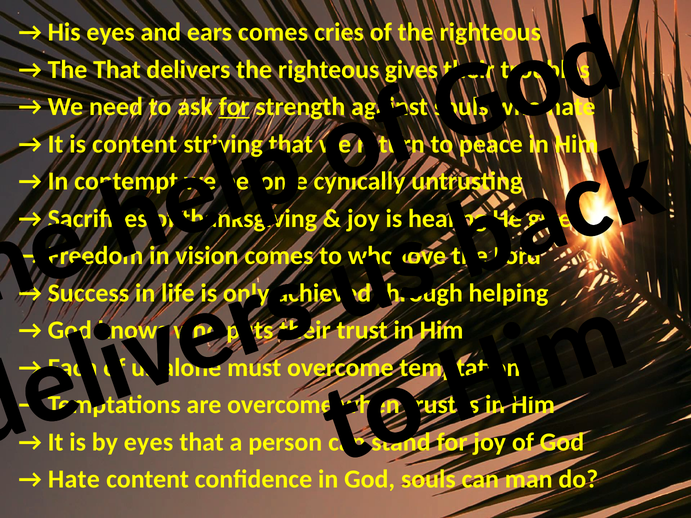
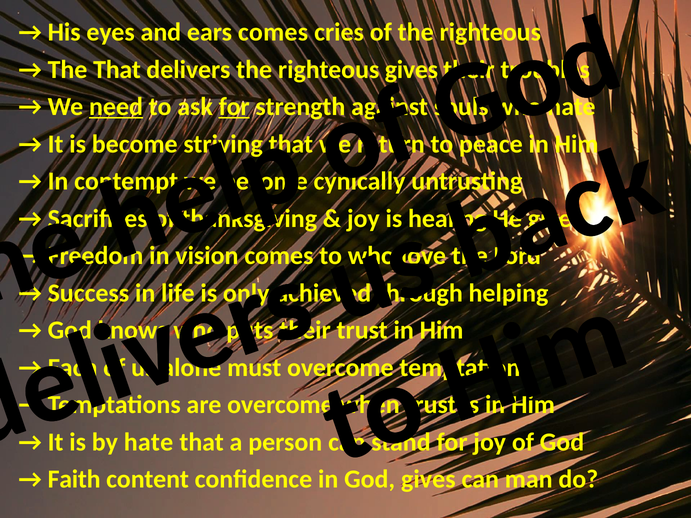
need underline: none -> present (116, 107)
is content: content -> become (135, 144)
by eyes: eyes -> hate (148, 442)
Hate: Hate -> Faith (74, 480)
souls: souls -> gives (428, 480)
